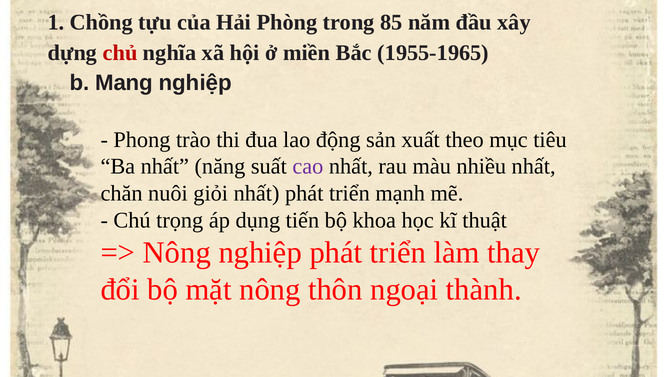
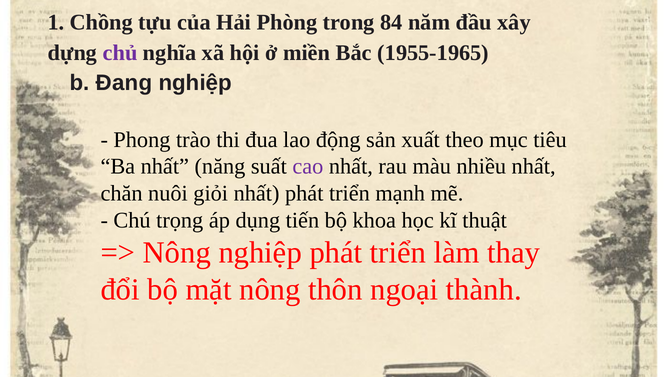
85: 85 -> 84 (391, 22)
chủ colour: red -> purple (120, 53)
Mang: Mang -> Đang (124, 83)
